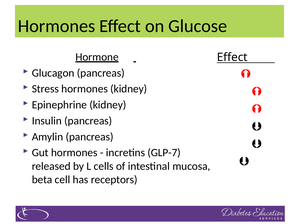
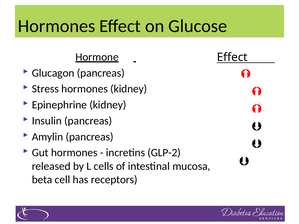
GLP-7: GLP-7 -> GLP-2 (164, 153)
